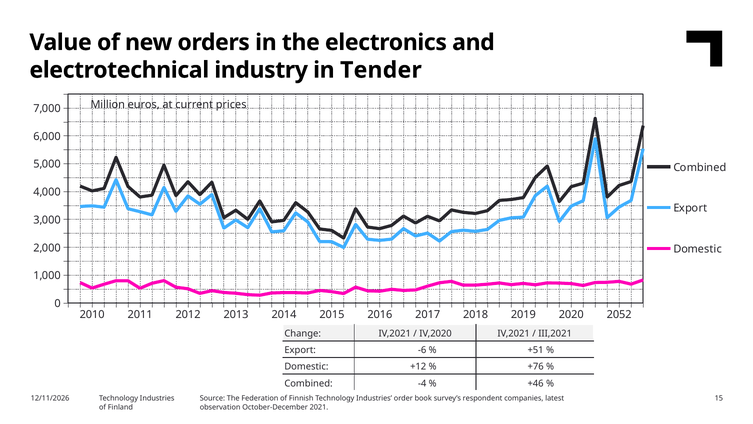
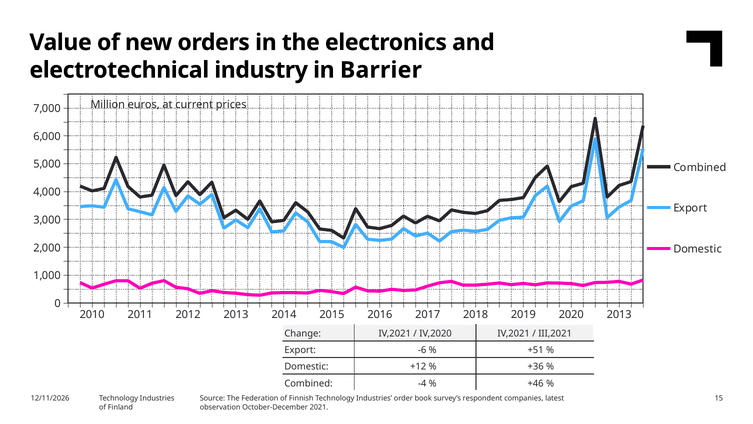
Tender: Tender -> Barrier (381, 70)
2020 2052: 2052 -> 2013 (619, 314)
+76: +76 -> +36 (536, 366)
